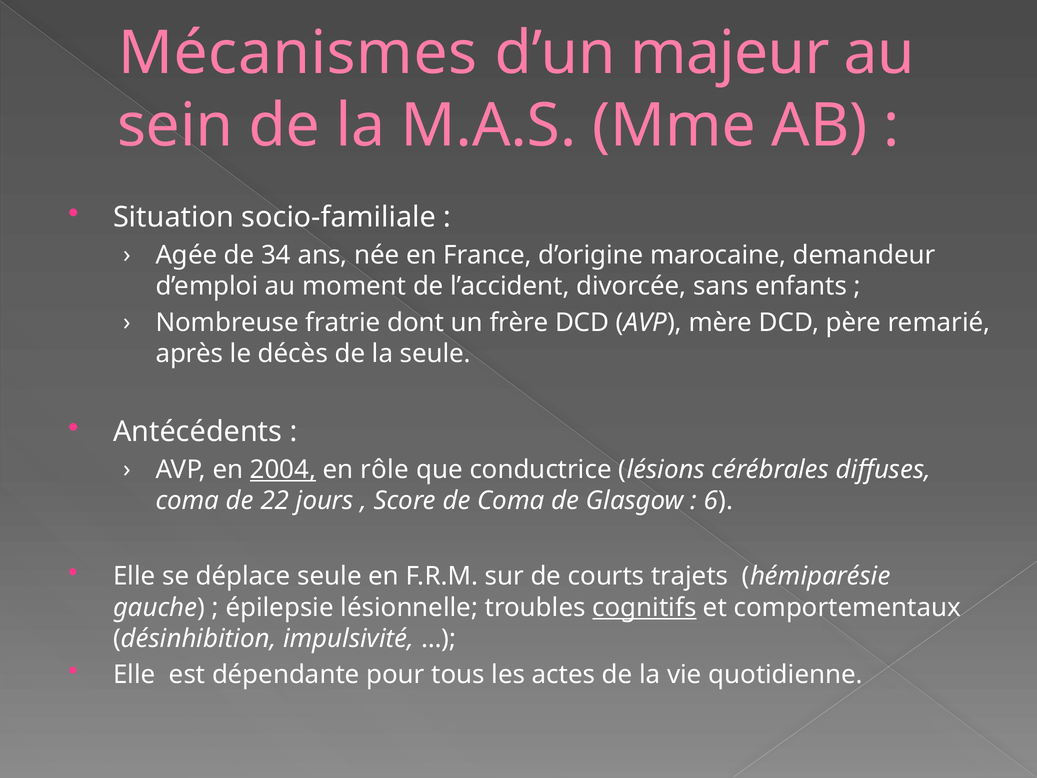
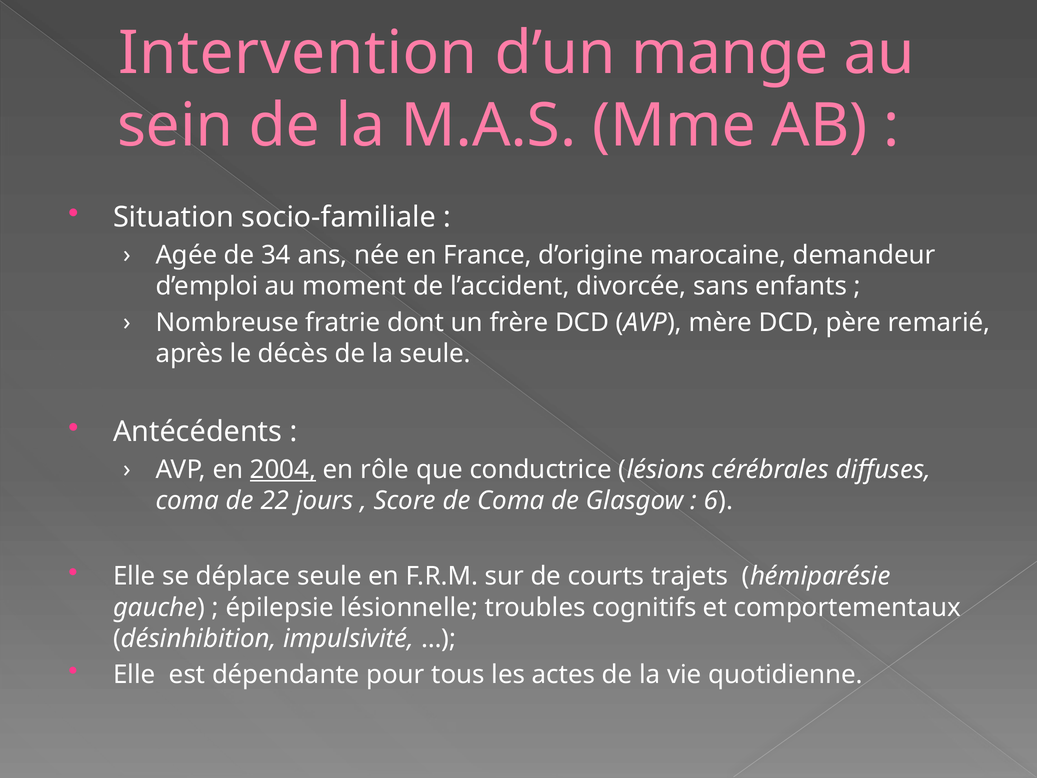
Mécanismes: Mécanismes -> Intervention (298, 53)
majeur: majeur -> mange (730, 53)
cognitifs underline: present -> none (644, 607)
